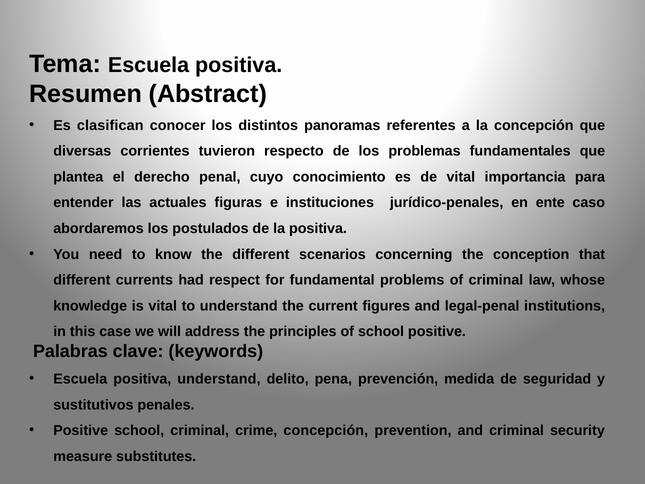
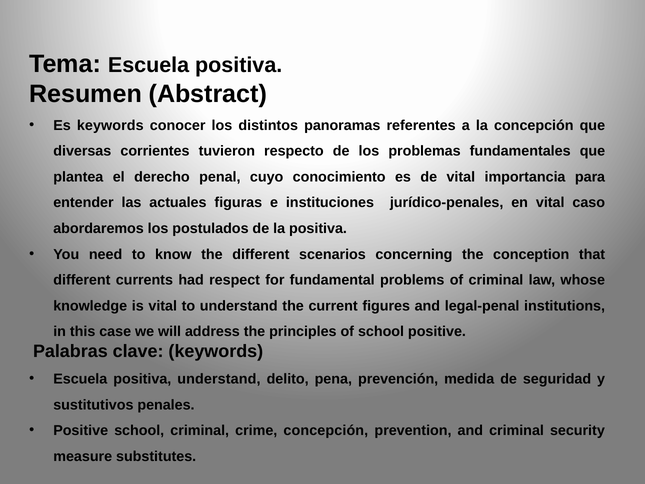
Es clasifican: clasifican -> keywords (110, 125)
en ente: ente -> vital (550, 203)
